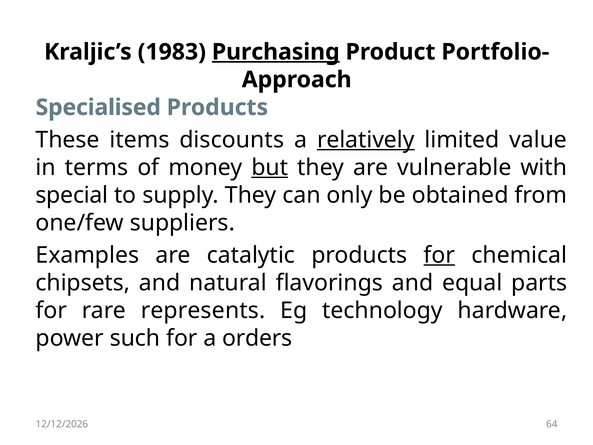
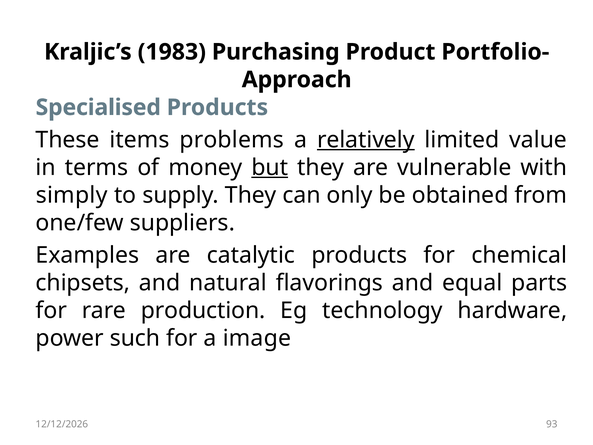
Purchasing underline: present -> none (276, 52)
discounts: discounts -> problems (232, 140)
special: special -> simply (72, 195)
for underline: present -> none (439, 255)
represents: represents -> production (203, 310)
orders: orders -> image (257, 338)
64: 64 -> 93 (552, 424)
